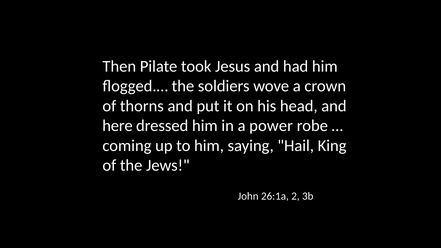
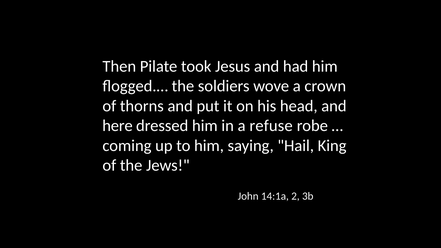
power: power -> refuse (271, 126)
26:1a: 26:1a -> 14:1a (275, 196)
